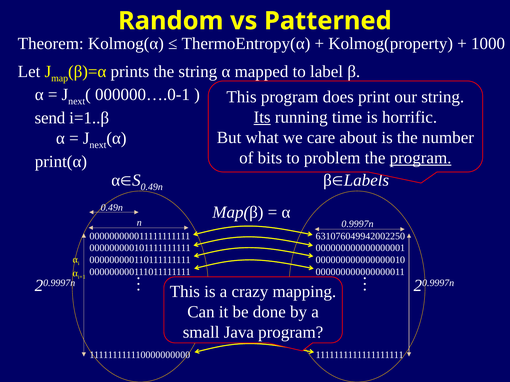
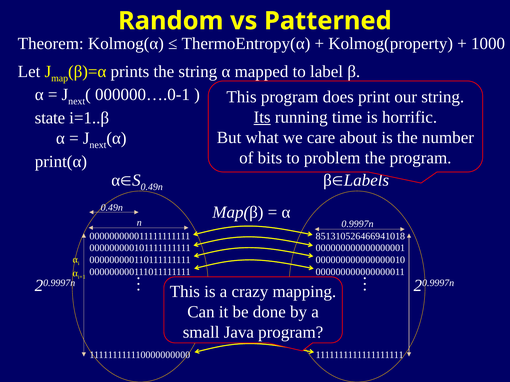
send: send -> state (50, 118)
program underline: present -> none (421, 158)
631076049942002250: 631076049942002250 -> 851310526466941018 (360, 236)
